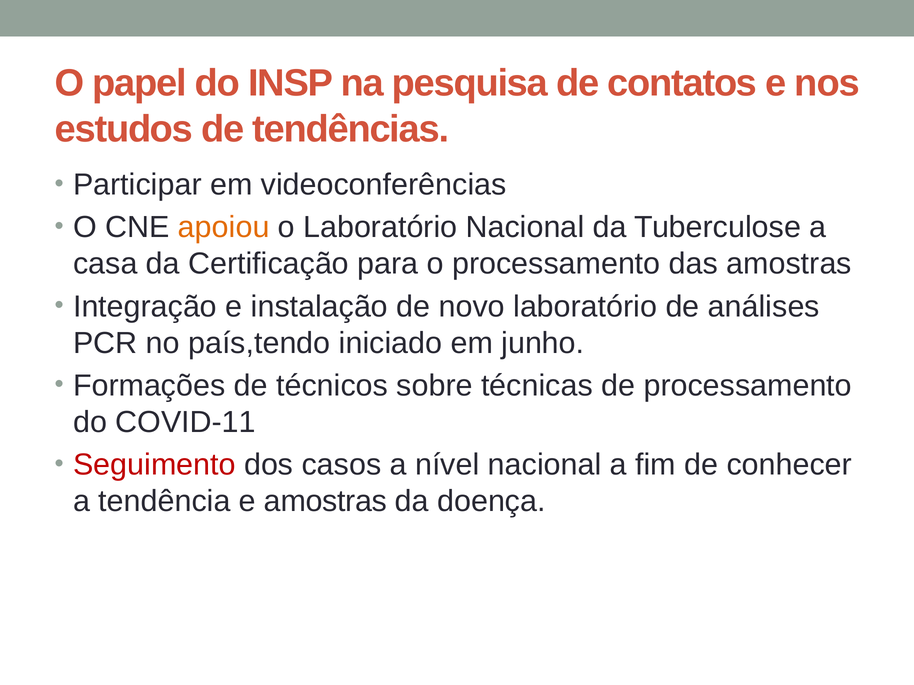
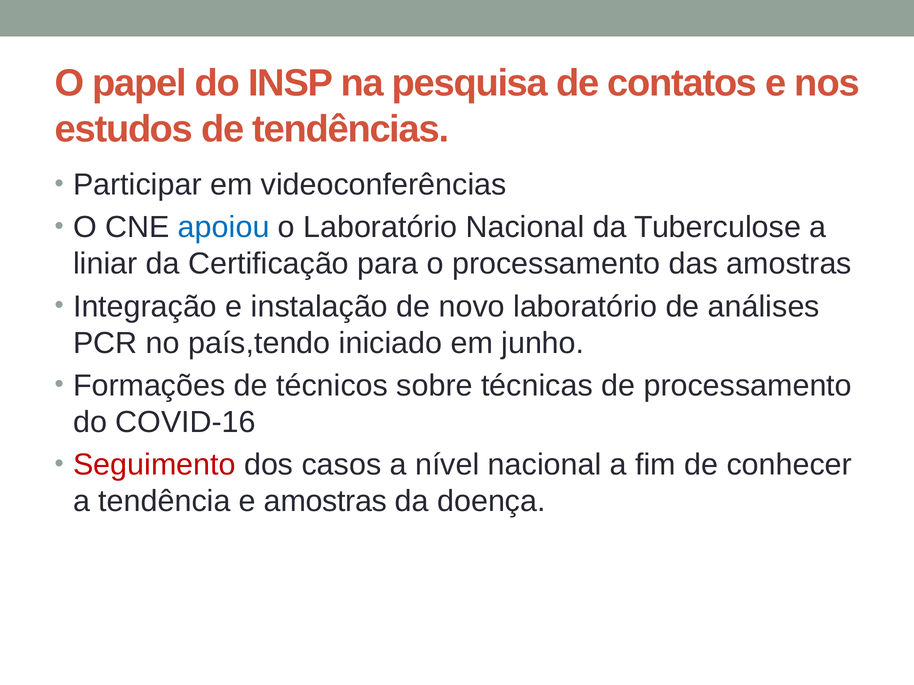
apoiou colour: orange -> blue (224, 228)
casa: casa -> liniar (105, 264)
COVID-11: COVID-11 -> COVID-16 (186, 423)
